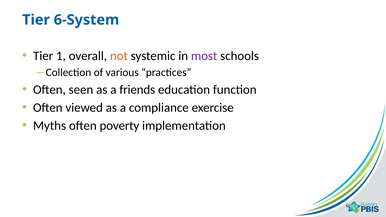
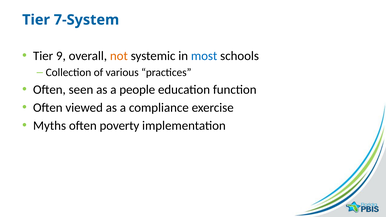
6-System: 6-System -> 7-System (86, 20)
1: 1 -> 9 (61, 56)
most colour: purple -> blue (204, 56)
friends: friends -> people (137, 90)
